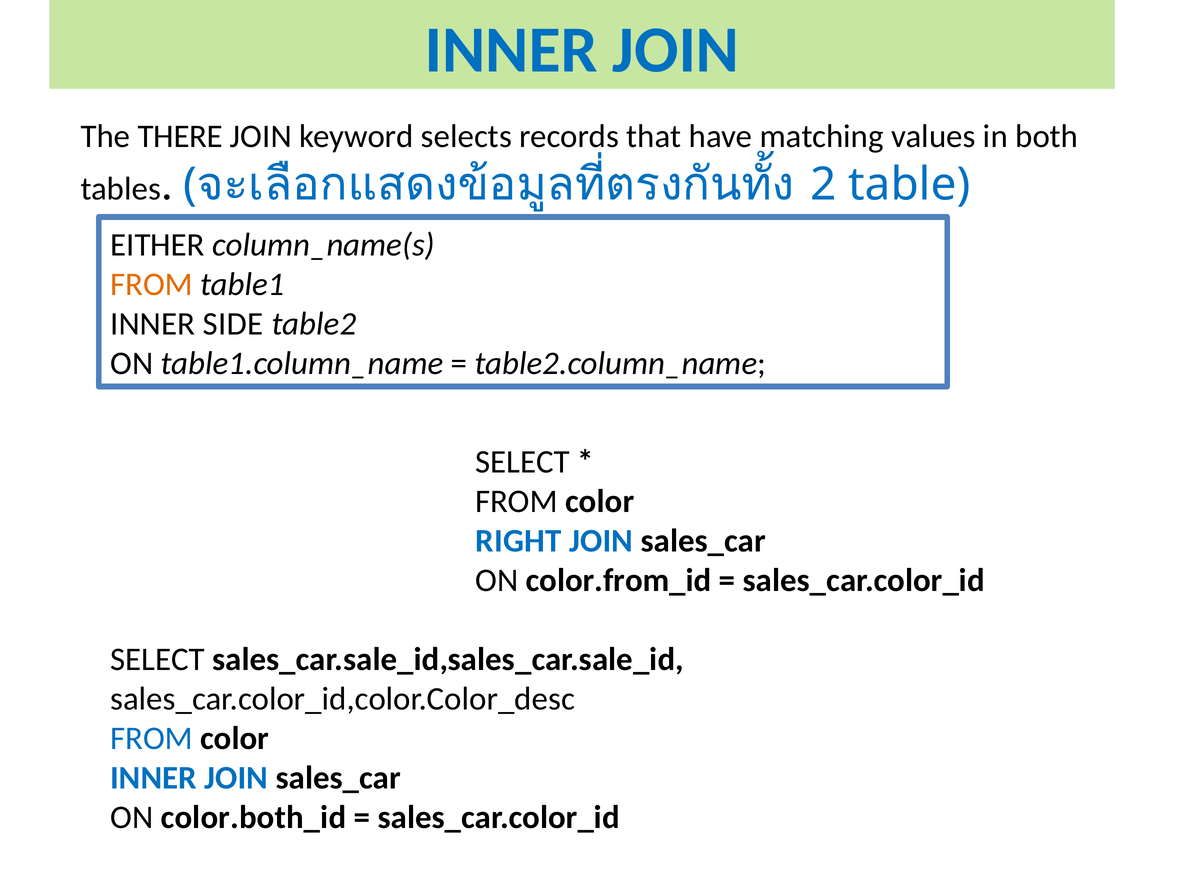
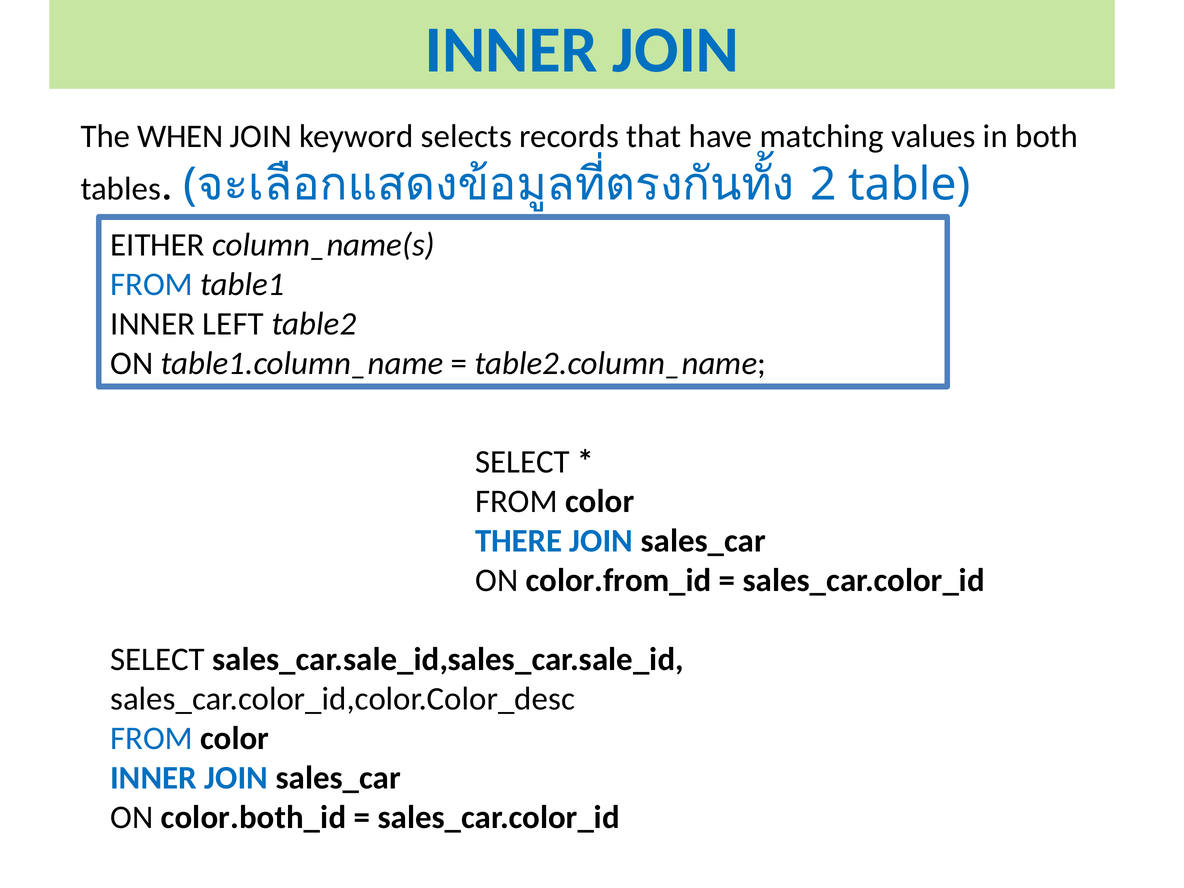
THERE: THERE -> WHEN (180, 136)
FROM colour: orange -> blue (152, 284)
SIDE: SIDE -> LEFT (233, 324)
RIGHT: RIGHT -> THERE (519, 541)
